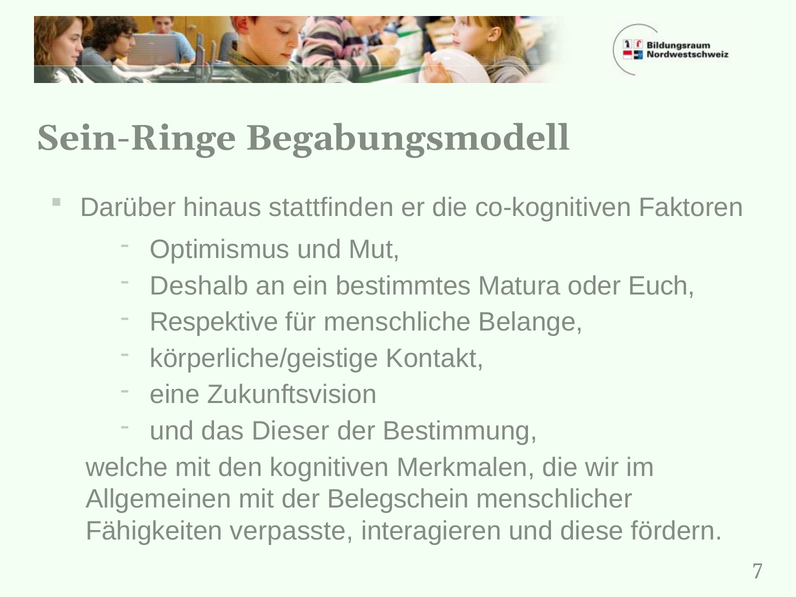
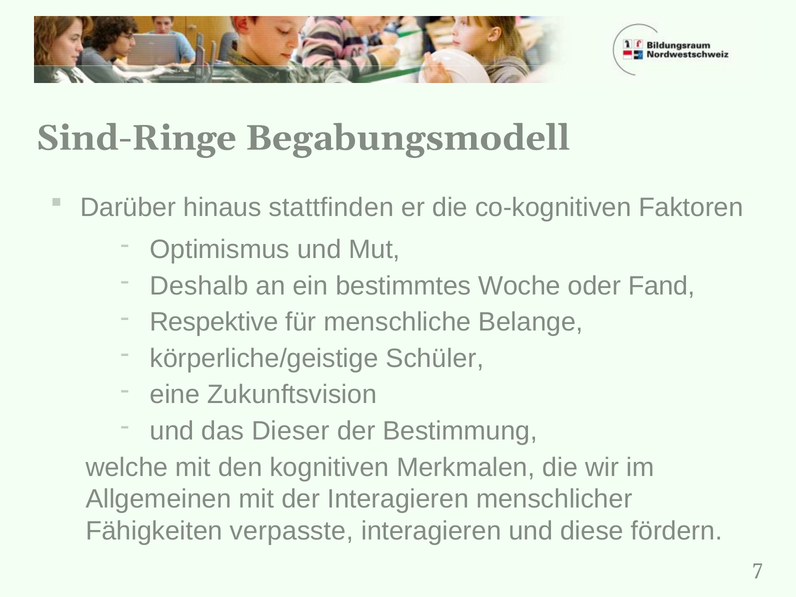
Sein-Ringe: Sein-Ringe -> Sind-Ringe (136, 138)
Matura: Matura -> Woche (519, 286)
Euch: Euch -> Fand (662, 286)
Kontakt: Kontakt -> Schüler (435, 358)
der Belegschein: Belegschein -> Interagieren (398, 499)
